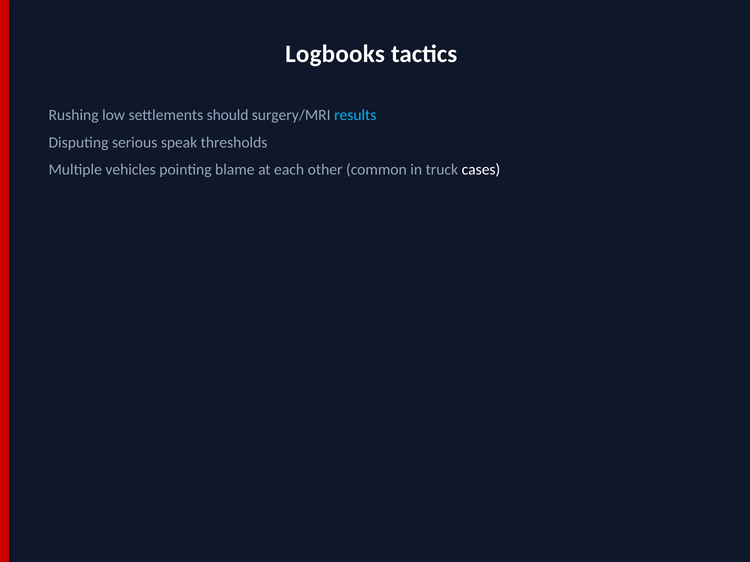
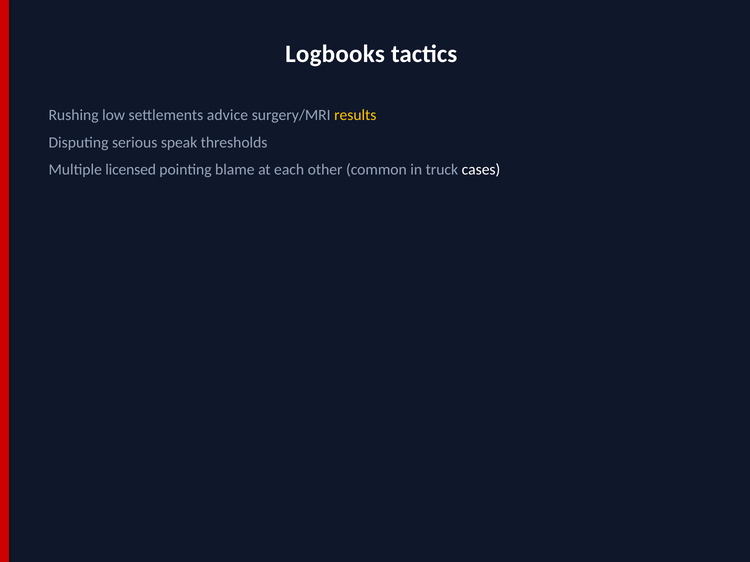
should: should -> advice (227, 115)
results colour: light blue -> yellow (355, 115)
vehicles: vehicles -> licensed (131, 170)
